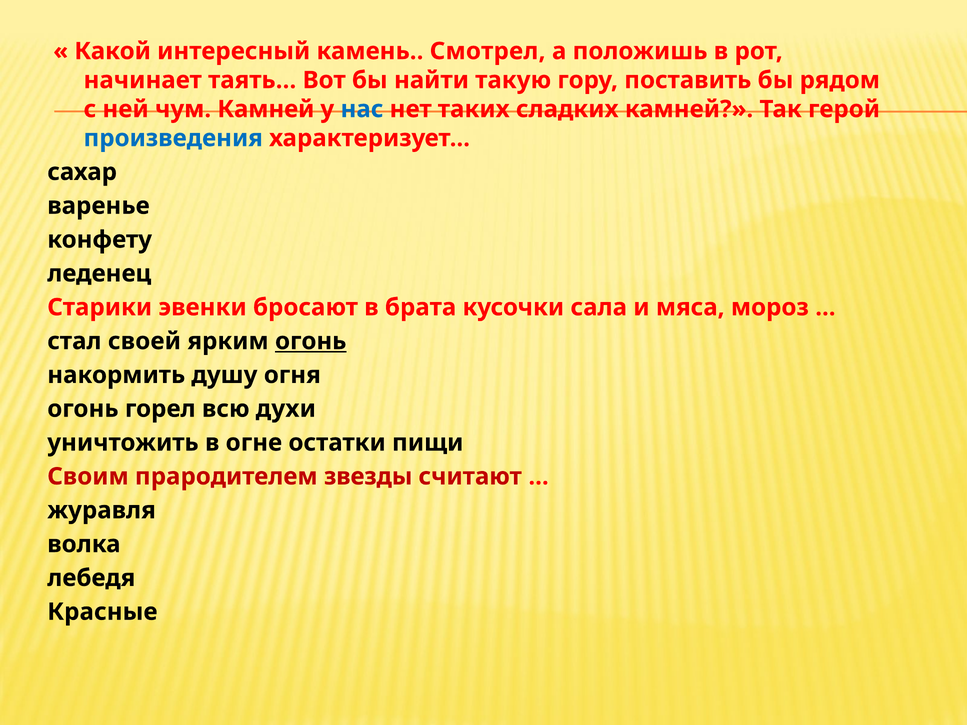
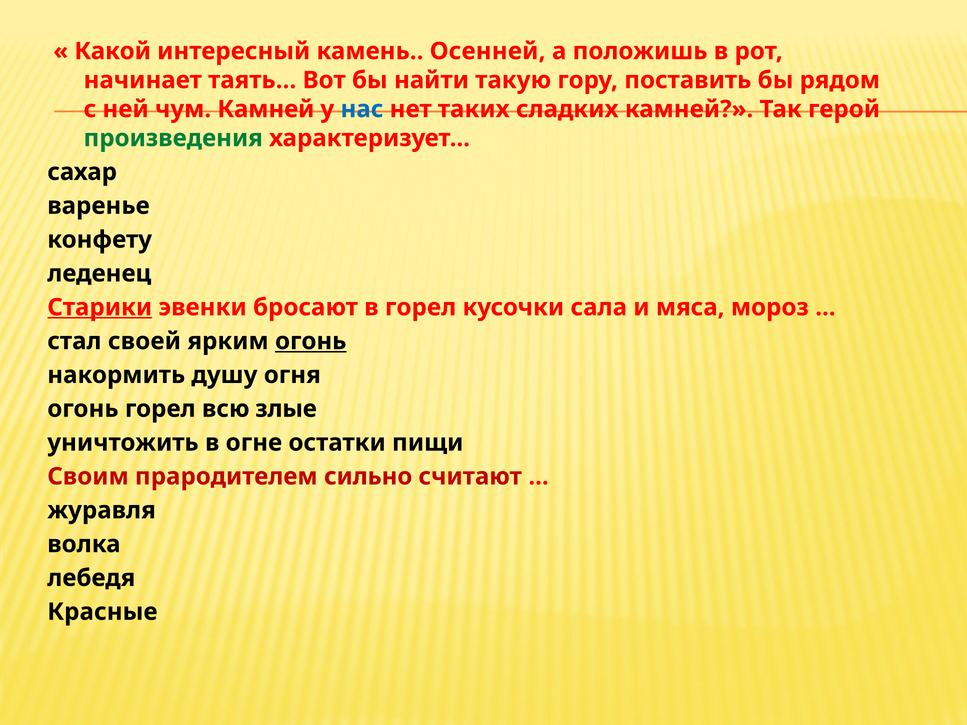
Смотрел: Смотрел -> Осенней (488, 51)
произведения colour: blue -> green (173, 138)
Старики underline: none -> present (100, 307)
в брата: брата -> горел (421, 307)
духи: духи -> злые (286, 409)
звезды: звезды -> сильно (368, 477)
